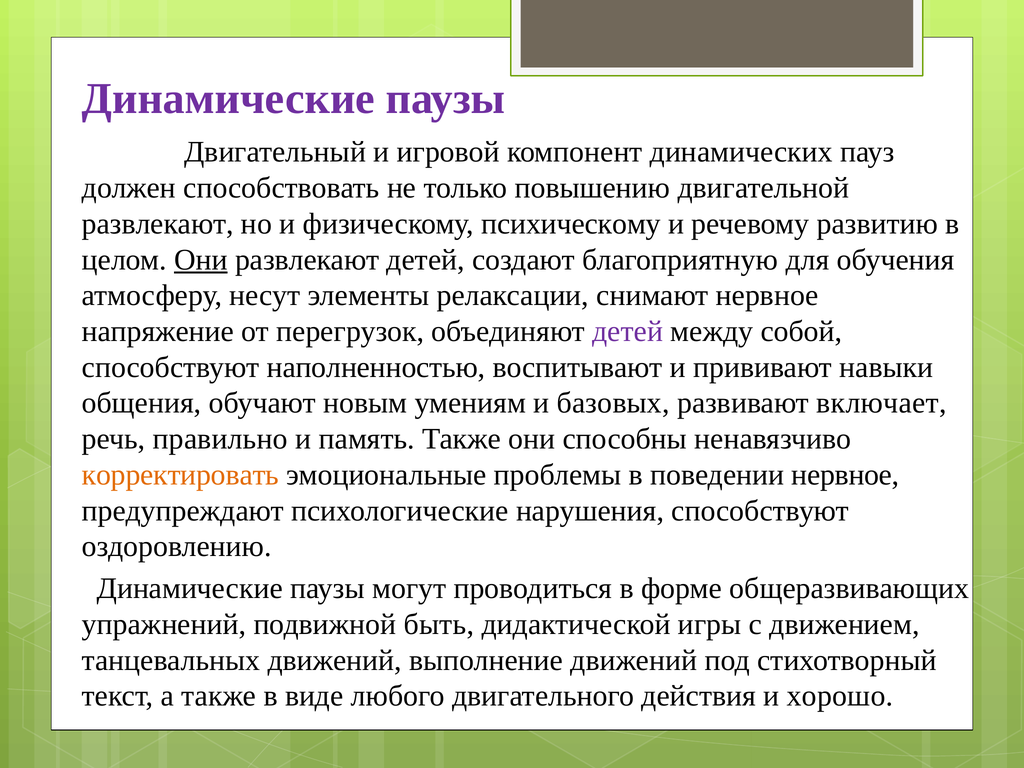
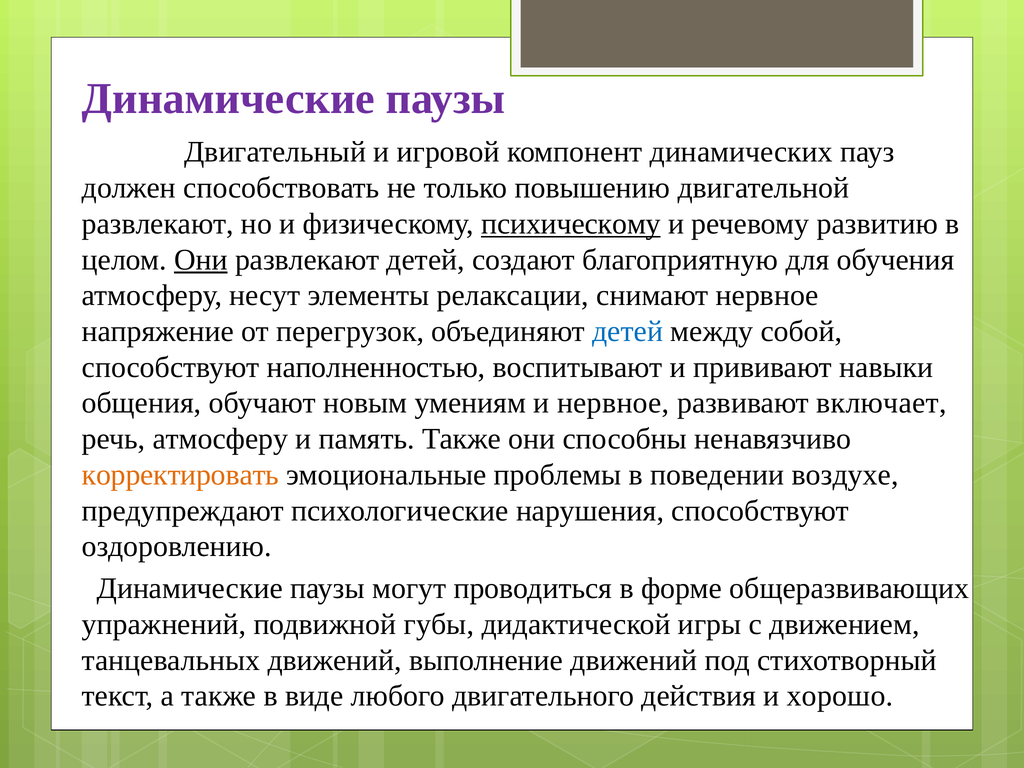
психическому underline: none -> present (571, 224)
детей colour: purple -> blue (628, 331)
и базовых: базовых -> нервное (613, 403)
речь правильно: правильно -> атмосферу (220, 439)
поведении нервное: нервное -> воздухе (845, 475)
быть: быть -> губы (439, 624)
